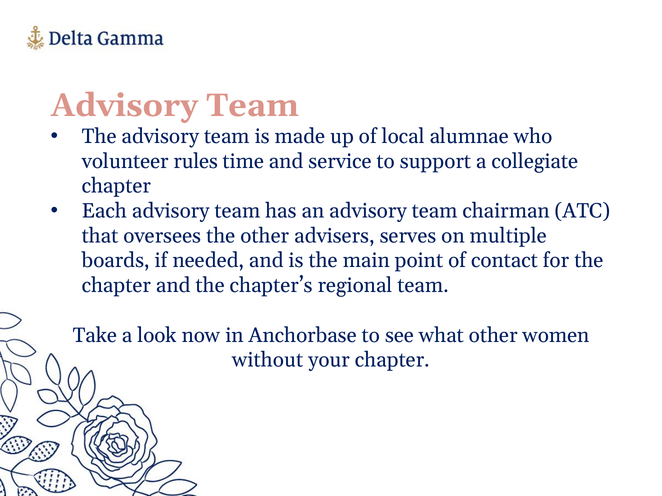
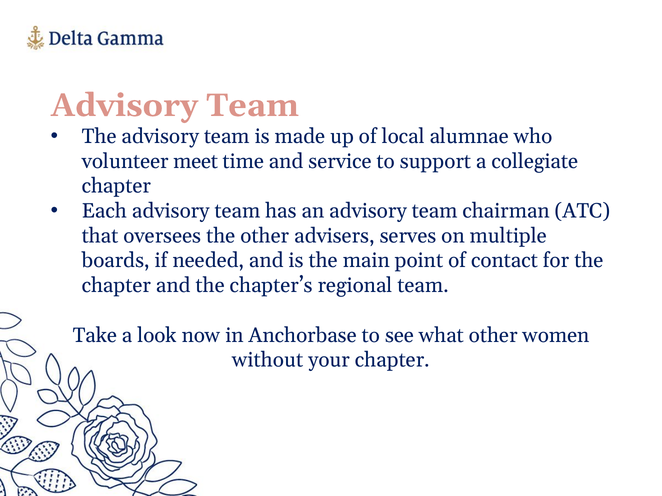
rules: rules -> meet (196, 161)
